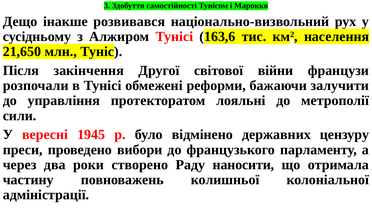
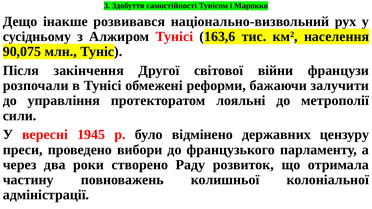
21,650: 21,650 -> 90,075 (22, 52)
наносити: наносити -> розвиток (243, 165)
